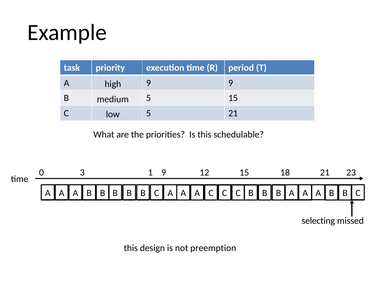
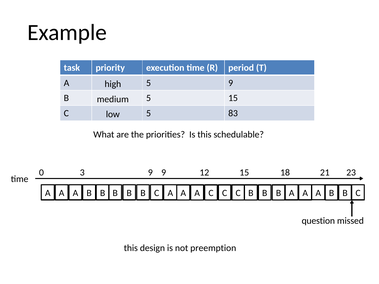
A 9: 9 -> 5 (149, 83)
5 21: 21 -> 83 (233, 113)
3 1: 1 -> 9 (150, 173)
selecting: selecting -> question (318, 221)
